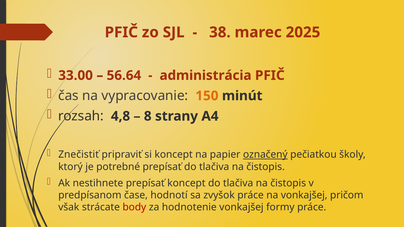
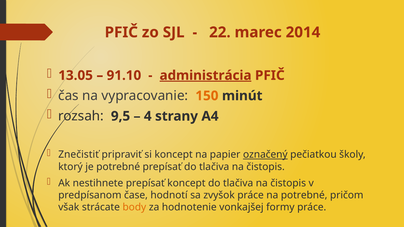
38: 38 -> 22 (220, 32)
2025: 2025 -> 2014 (303, 32)
33.00: 33.00 -> 13.05 (76, 76)
56.64: 56.64 -> 91.10 (124, 76)
administrácia underline: none -> present (206, 76)
4,8: 4,8 -> 9,5 (121, 116)
8: 8 -> 4 (148, 116)
na vonkajšej: vonkajšej -> potrebné (304, 195)
body colour: red -> orange (134, 207)
